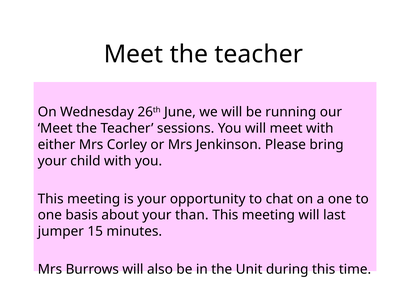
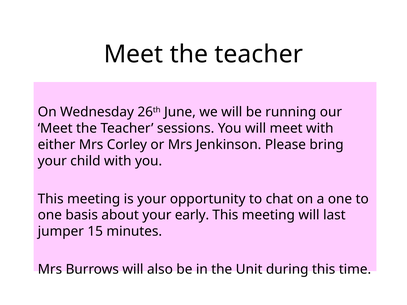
than: than -> early (192, 215)
